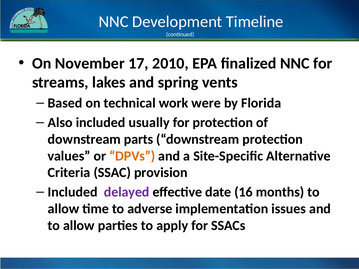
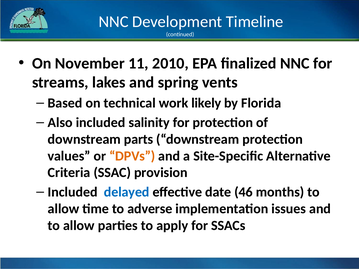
17: 17 -> 11 (138, 63)
were: were -> likely (206, 103)
usually: usually -> salinity (149, 123)
delayed colour: purple -> blue (127, 192)
16: 16 -> 46 (244, 192)
